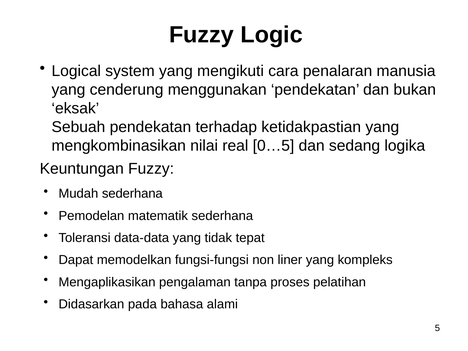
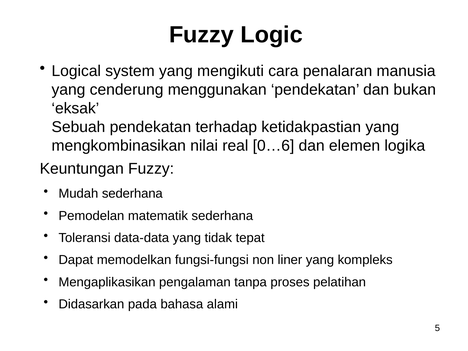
0…5: 0…5 -> 0…6 (273, 146)
sedang: sedang -> elemen (355, 146)
